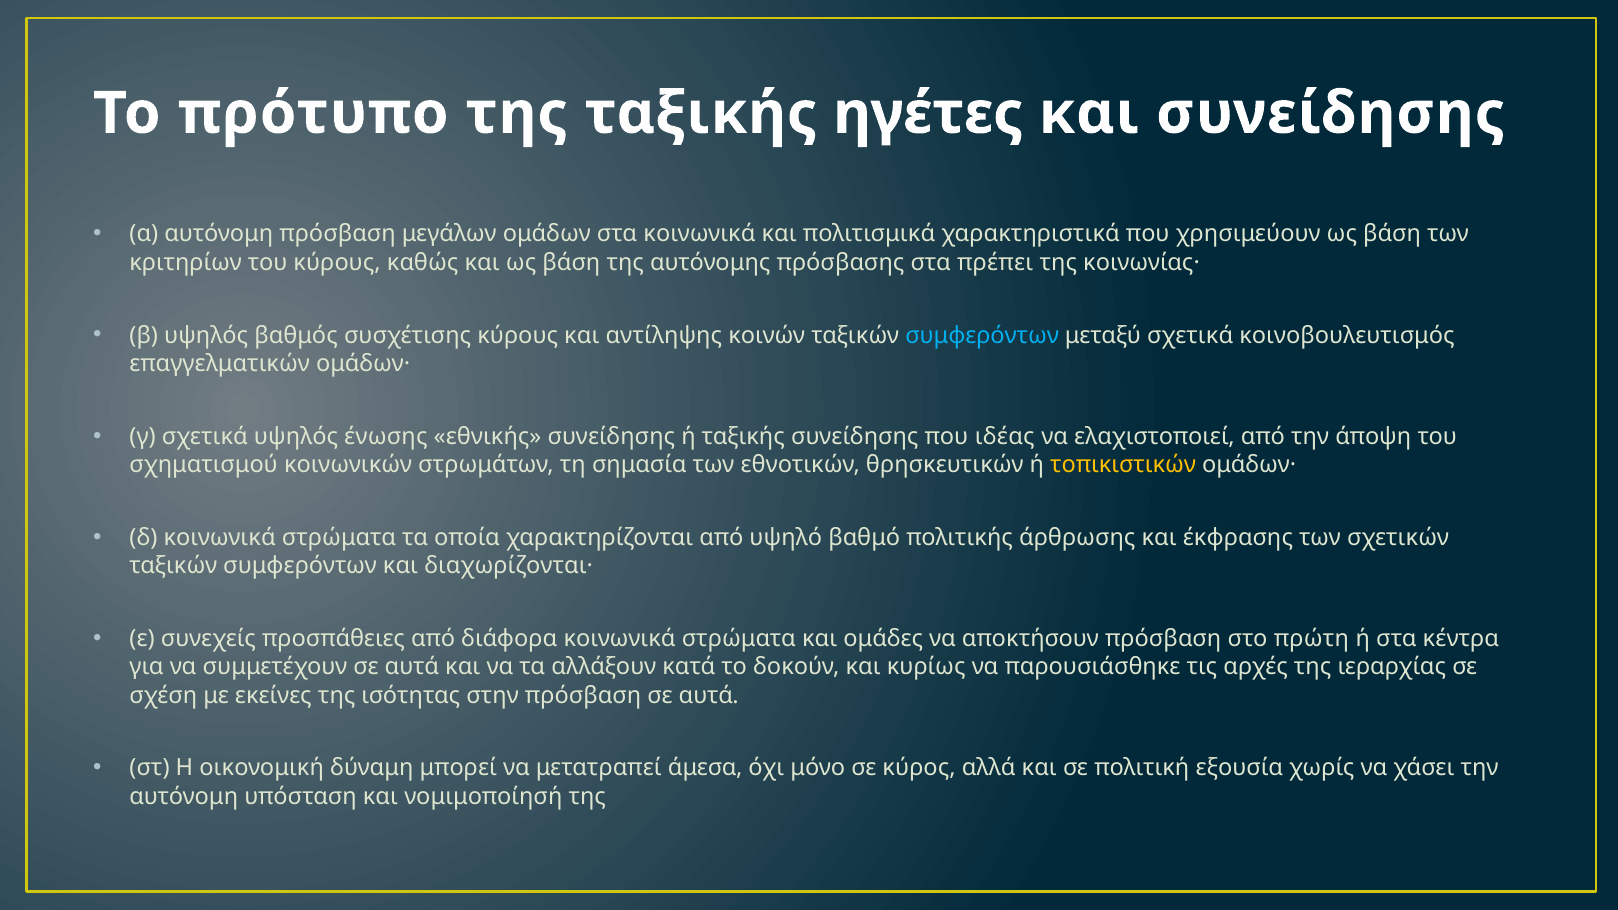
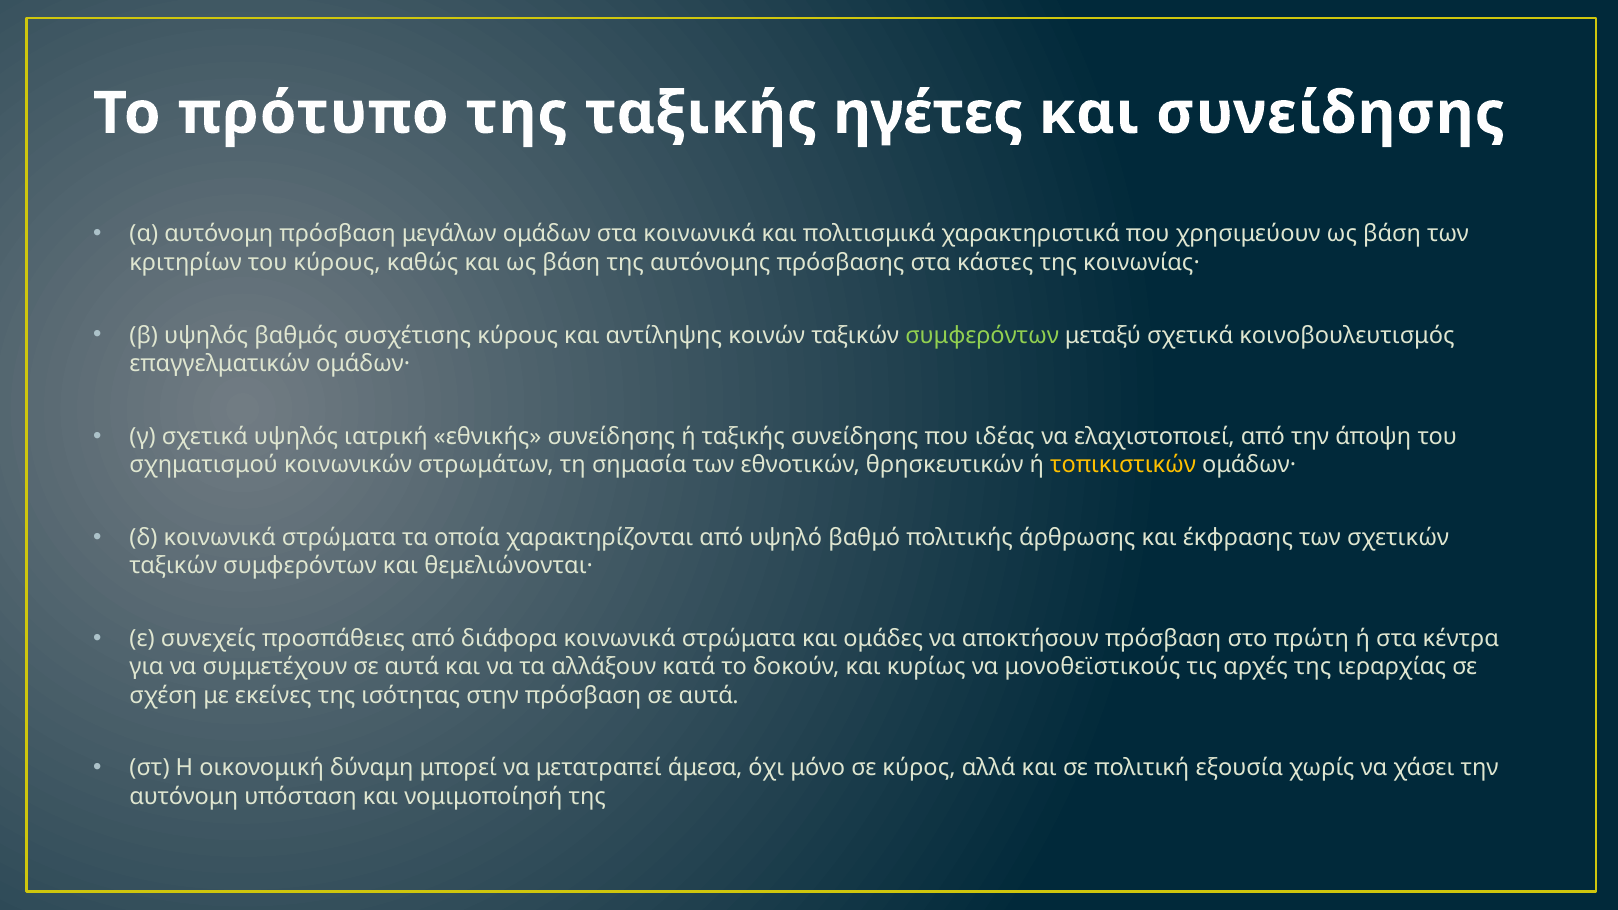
πρέπει: πρέπει -> κάστες (995, 263)
συμφερόντων colour: light blue -> light green (982, 335)
ένωσης: ένωσης -> ιατρική (386, 437)
διαχωρίζονται·: διαχωρίζονται· -> θεμελιώνονται· (509, 566)
παρουσιάσθηκε: παρουσιάσθηκε -> μονοθεϊστικούς (1092, 667)
